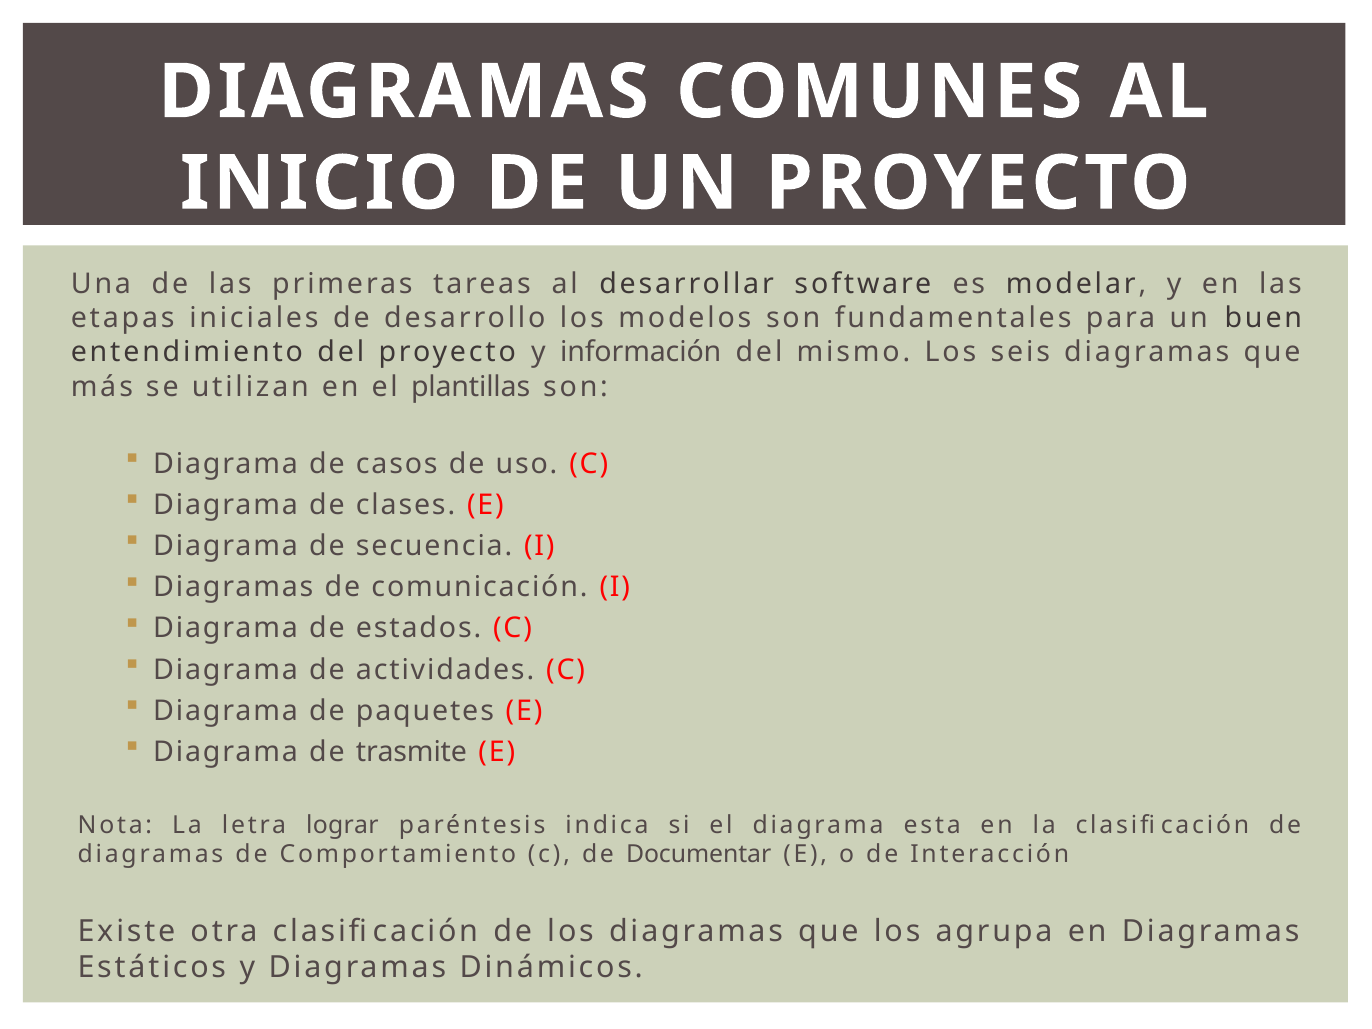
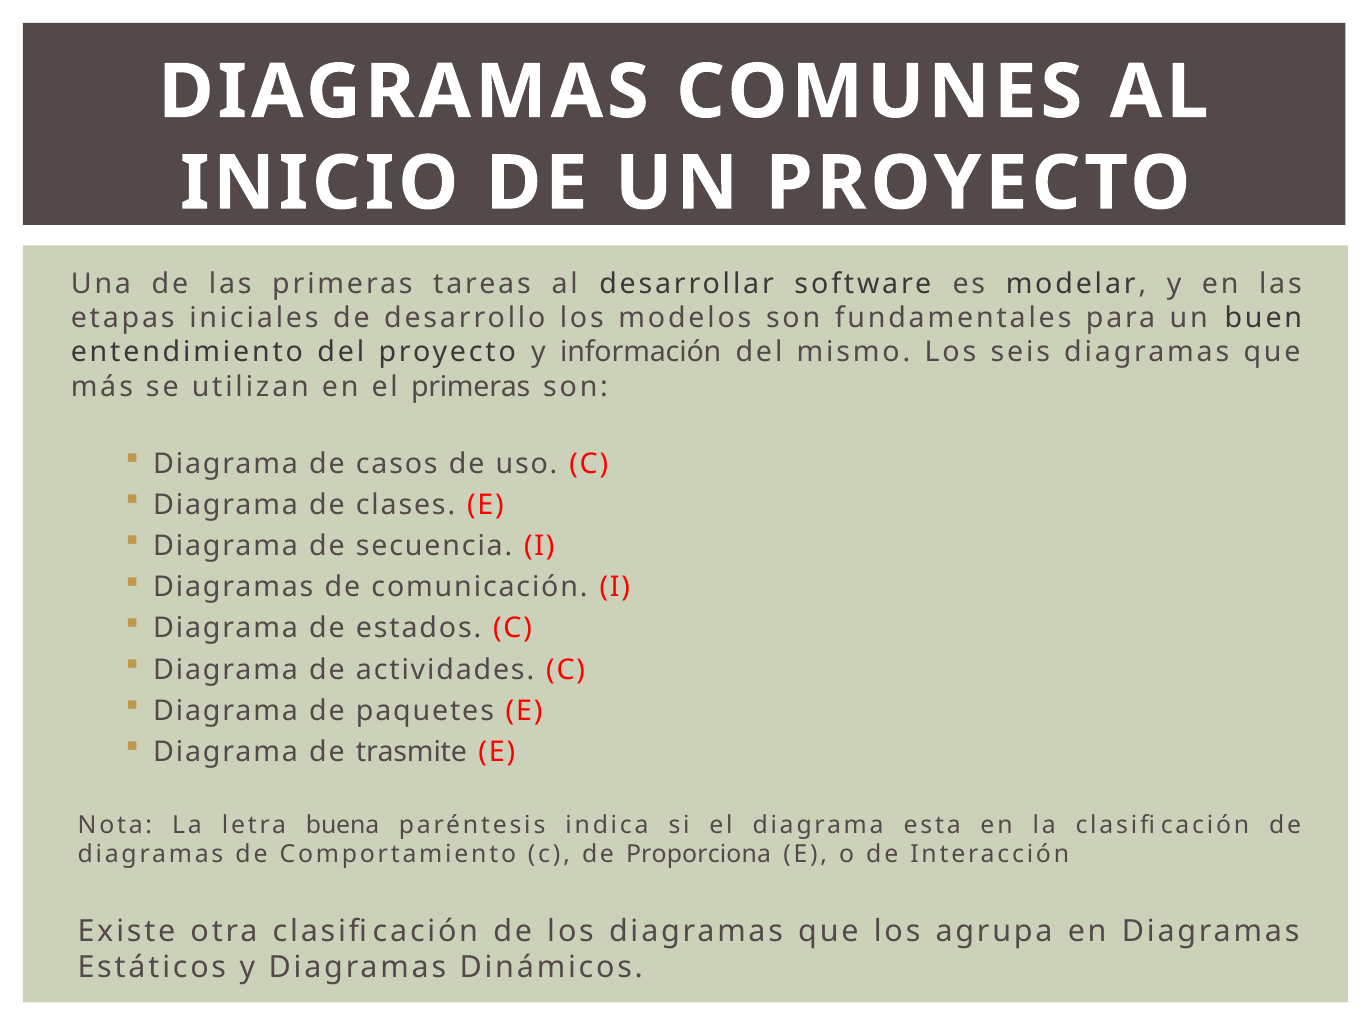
el plantillas: plantillas -> primeras (471, 387)
lograr: lograr -> buena (343, 825)
Documentar: Documentar -> Proporciona (699, 855)
